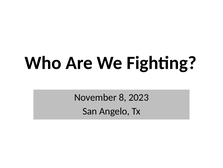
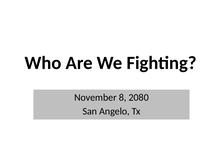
2023: 2023 -> 2080 (139, 97)
